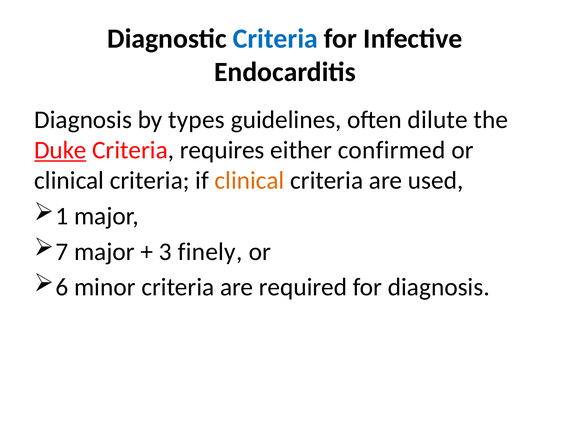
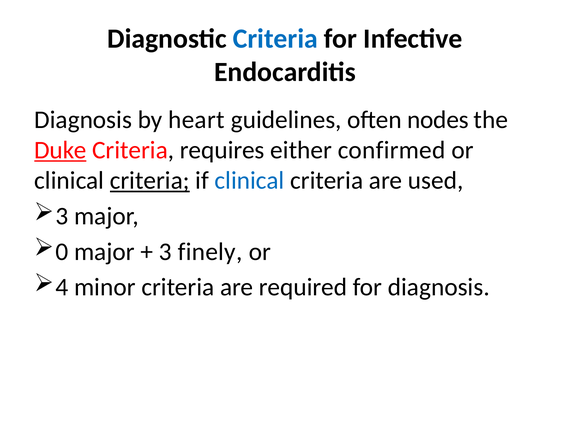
types: types -> heart (196, 120)
dilute: dilute -> nodes (438, 120)
criteria underline: none -> present (150, 180)
clinical colour: orange -> blue (250, 180)
1: 1 -> 3 (62, 216)
7: 7 -> 0 (62, 251)
6: 6 -> 4 (62, 287)
